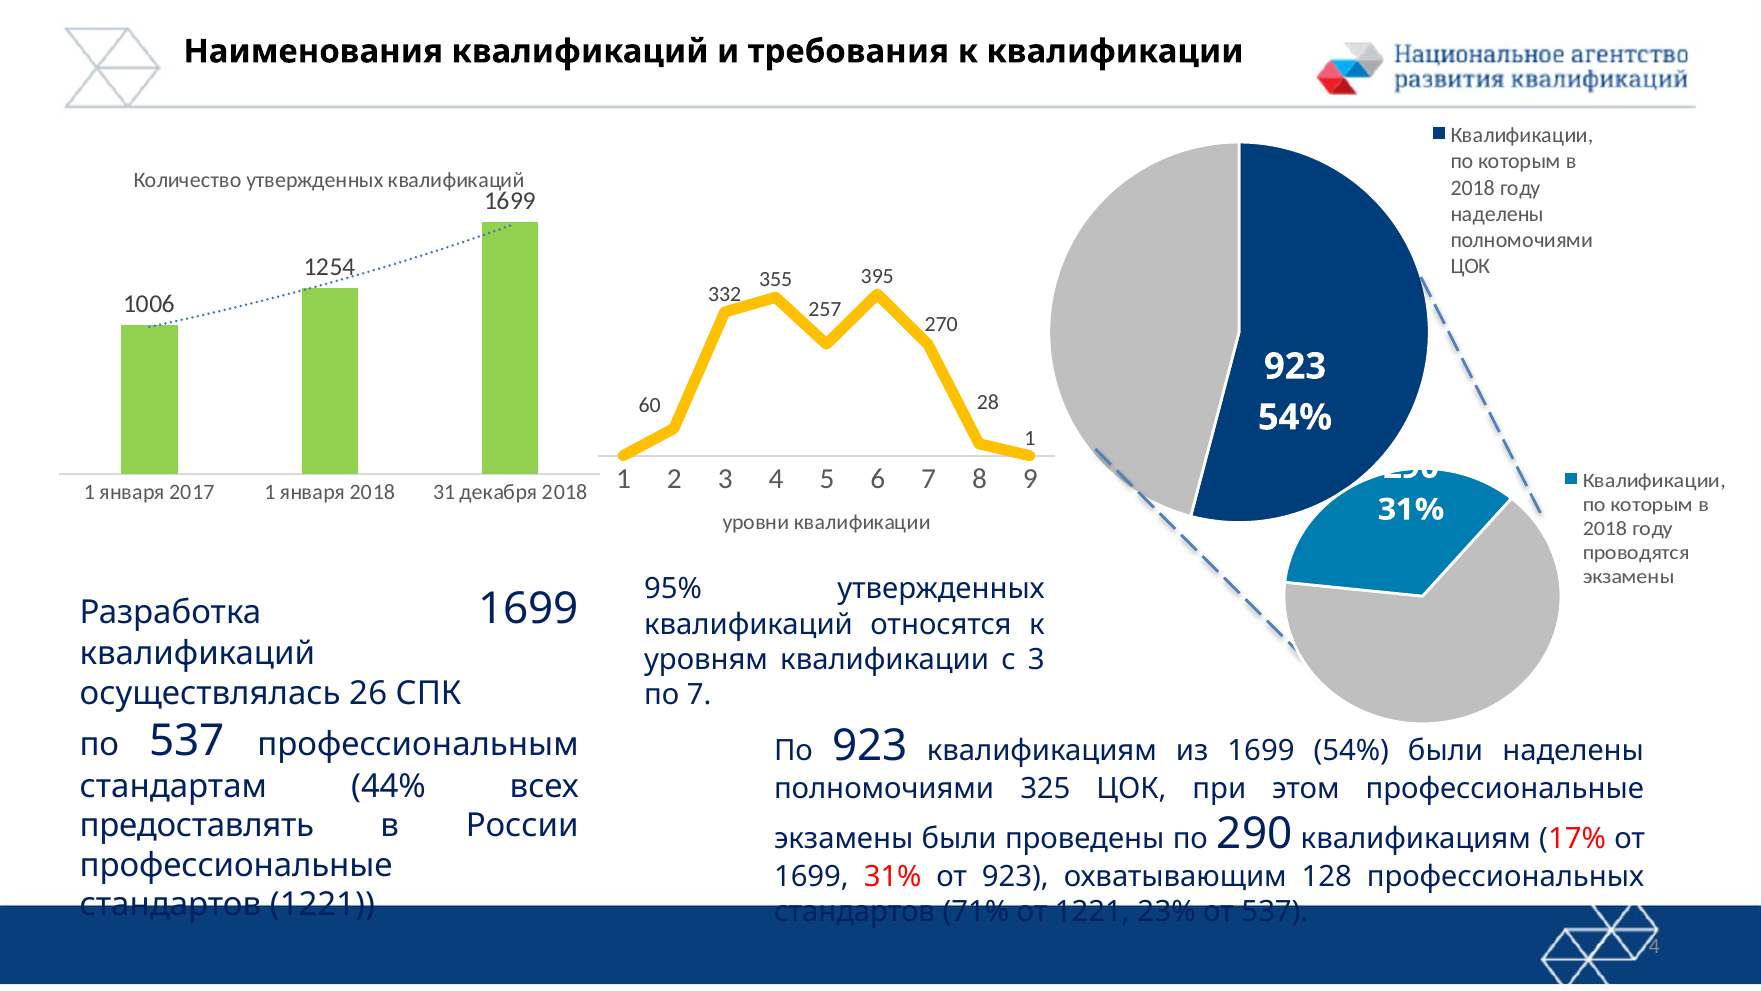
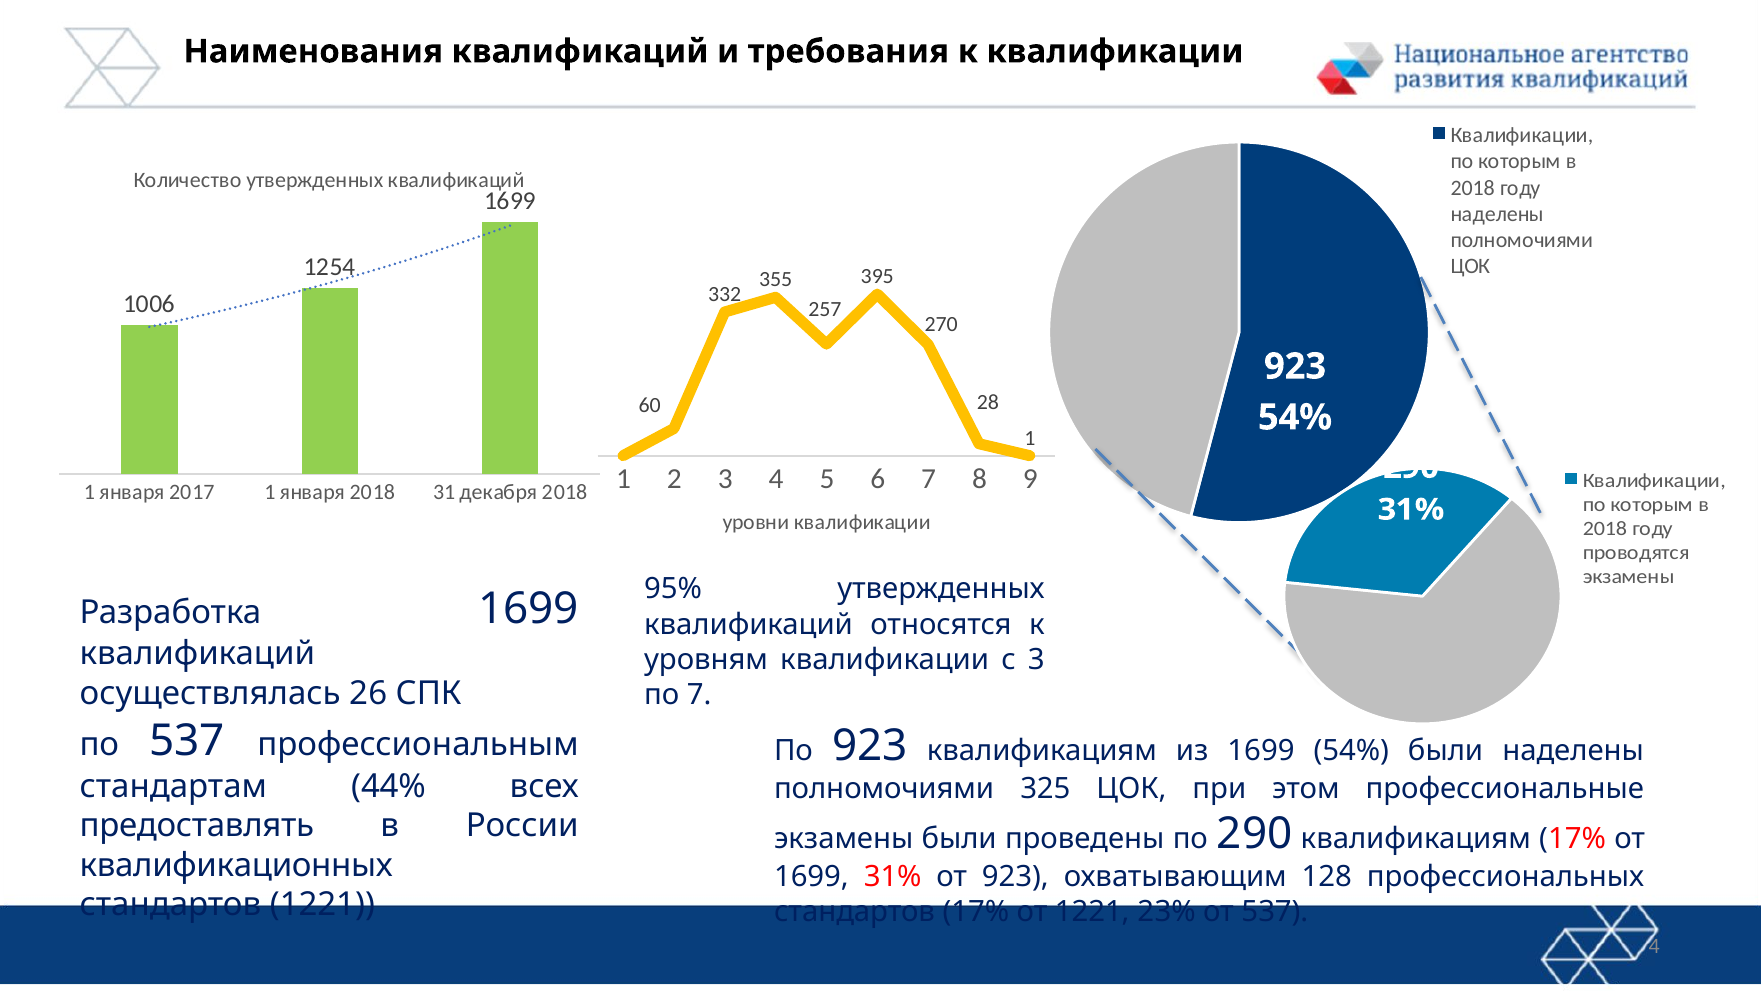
профессиональные: профессиональные -> квалификационных (236, 865)
стандартов 71%: 71% -> 17% (976, 912)
